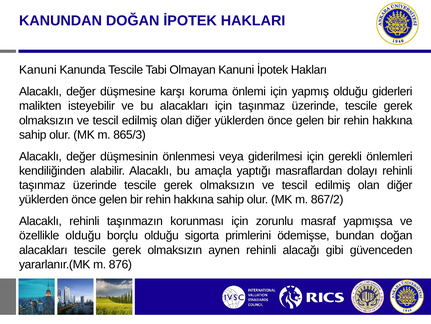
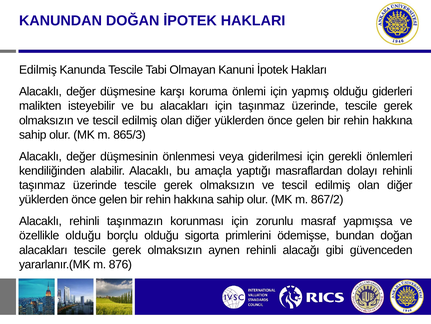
Kanuni: Kanuni -> Edilmiş (38, 70)
